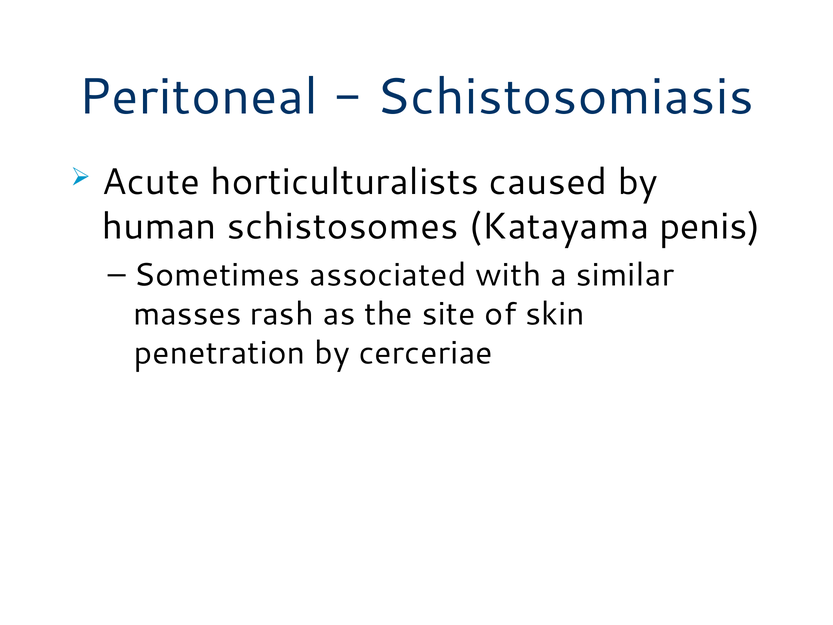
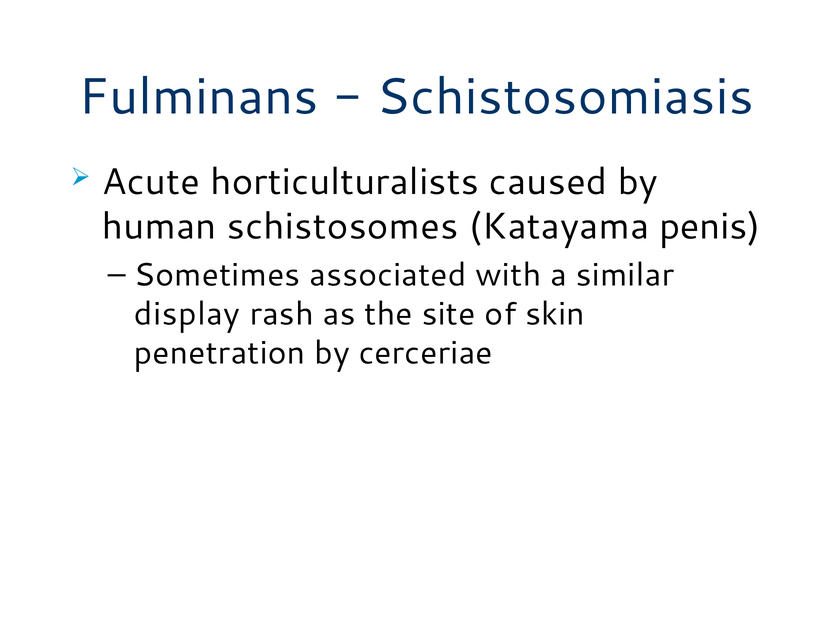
Peritoneal: Peritoneal -> Fulminans (198, 97)
masses: masses -> display (187, 314)
